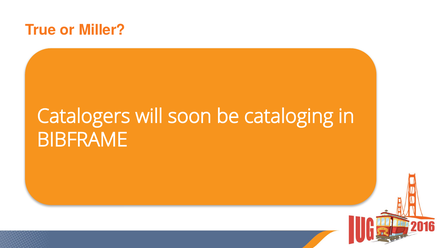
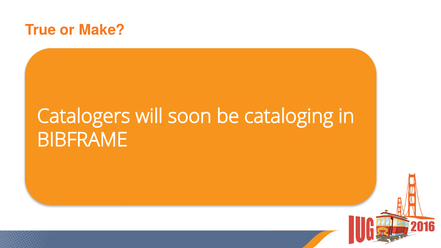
Miller: Miller -> Make (102, 30)
